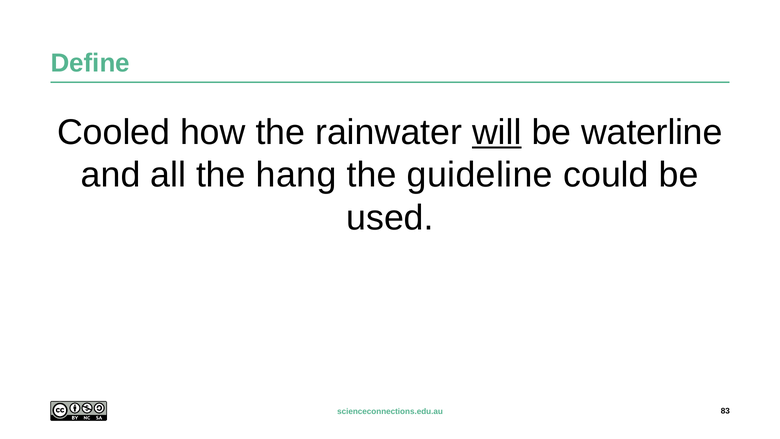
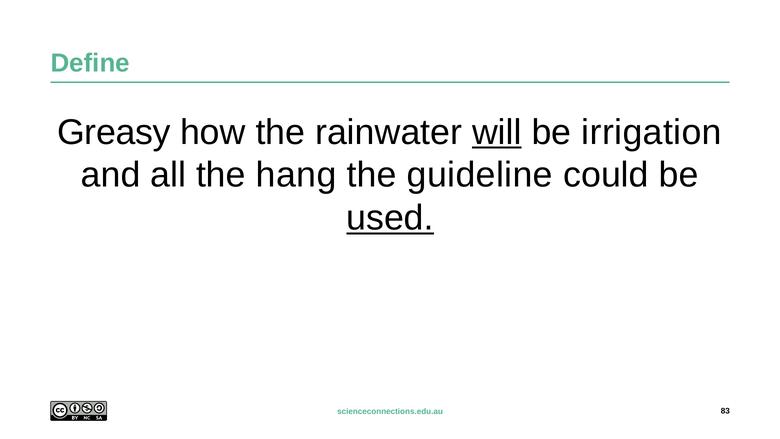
Cooled: Cooled -> Greasy (114, 132)
waterline: waterline -> irrigation (652, 132)
used underline: none -> present (390, 218)
